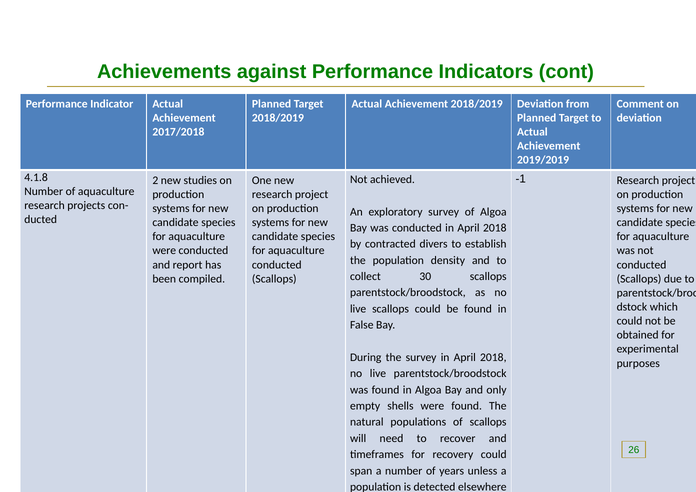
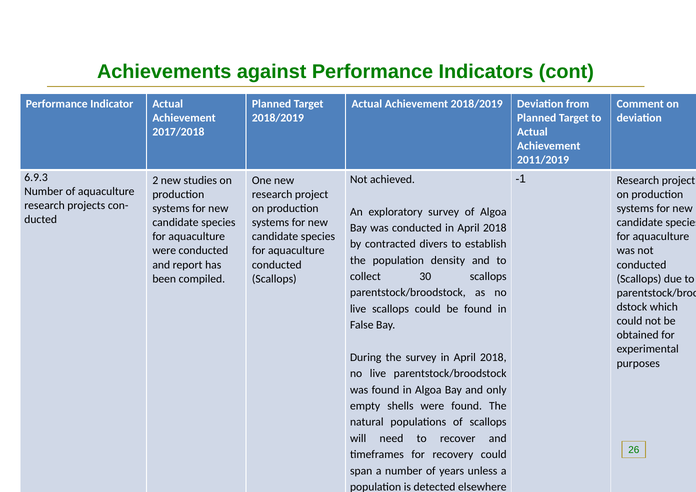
2019/2019: 2019/2019 -> 2011/2019 (543, 160)
4.1.8: 4.1.8 -> 6.9.3 (36, 177)
